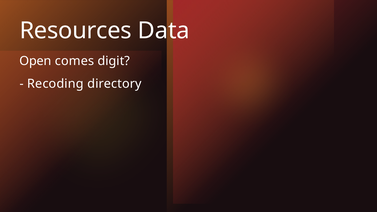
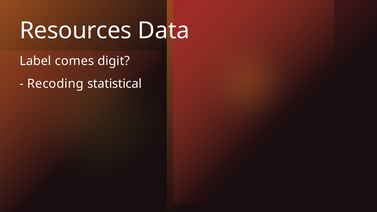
Open: Open -> Label (35, 61)
directory: directory -> statistical (115, 84)
